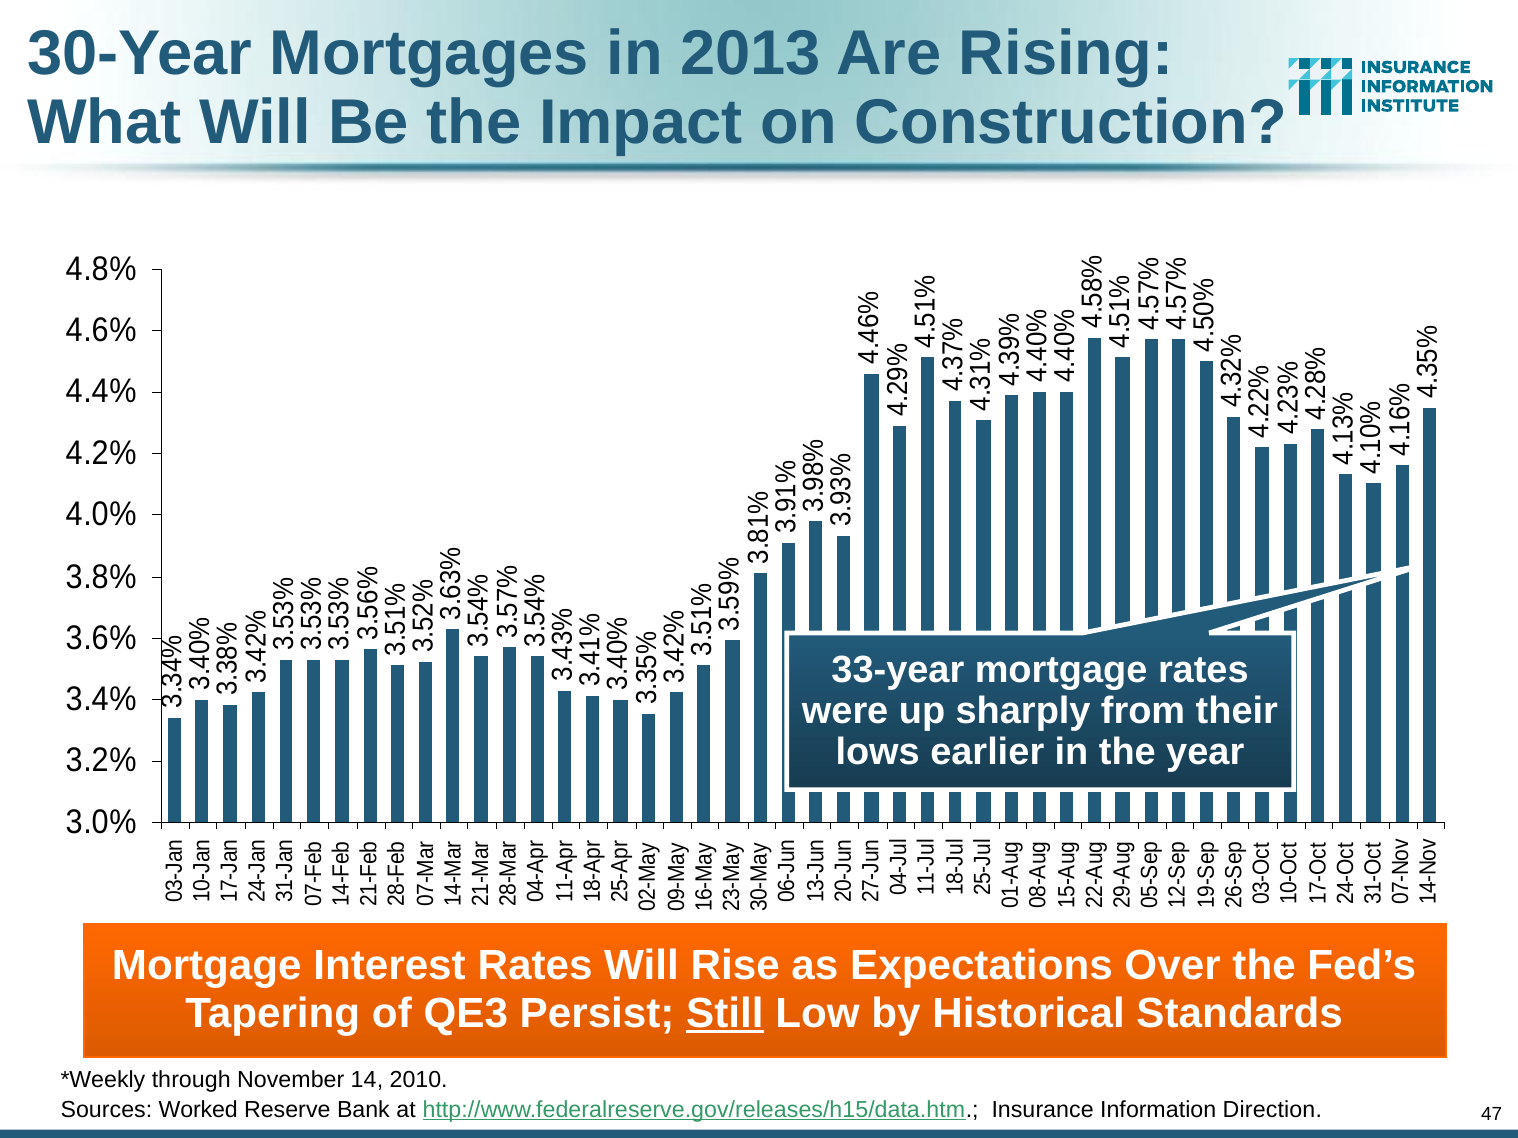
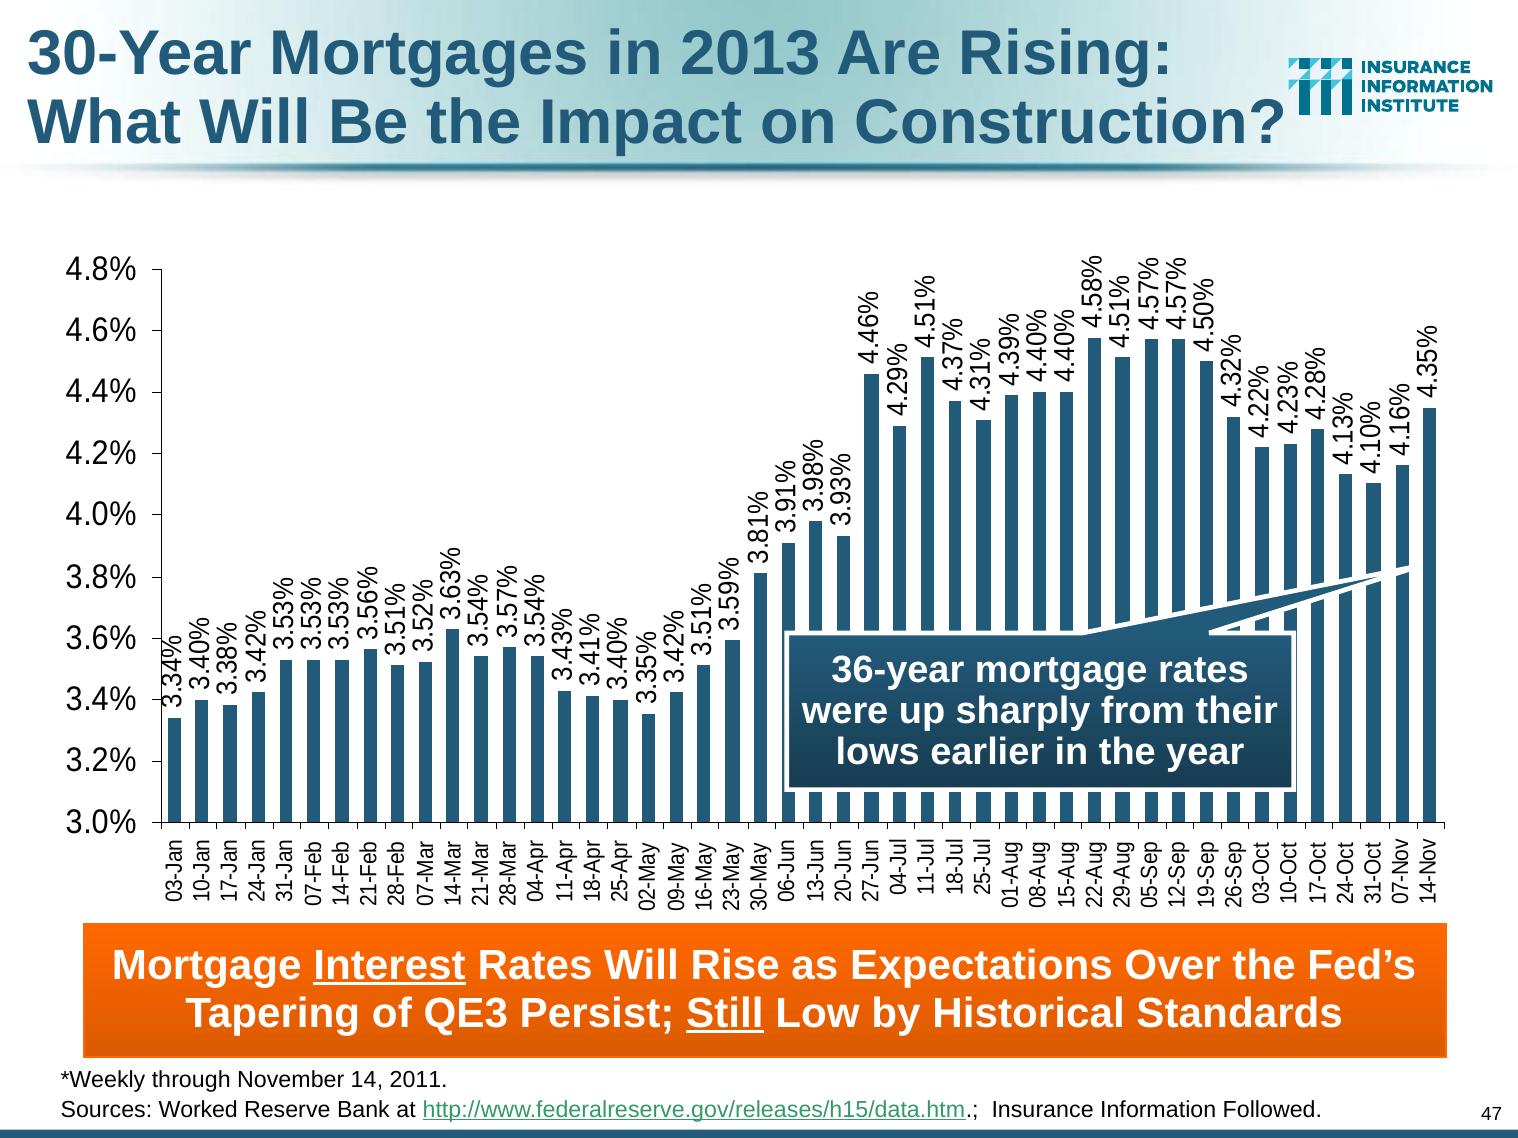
33-year: 33-year -> 36-year (898, 670)
Interest underline: none -> present (390, 966)
2010: 2010 -> 2011 (419, 1081)
Direction: Direction -> Followed (1272, 1110)
